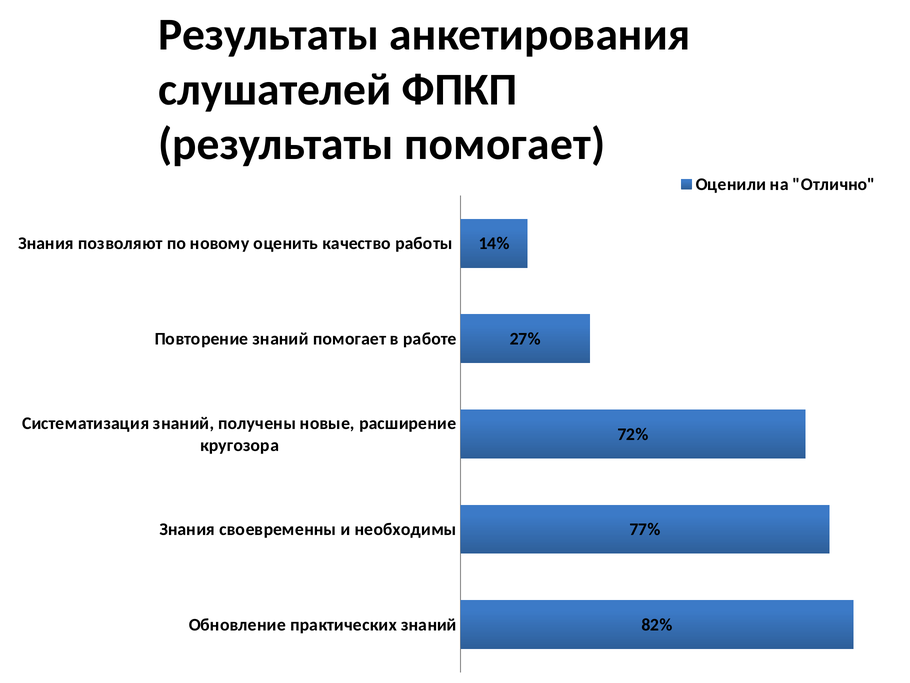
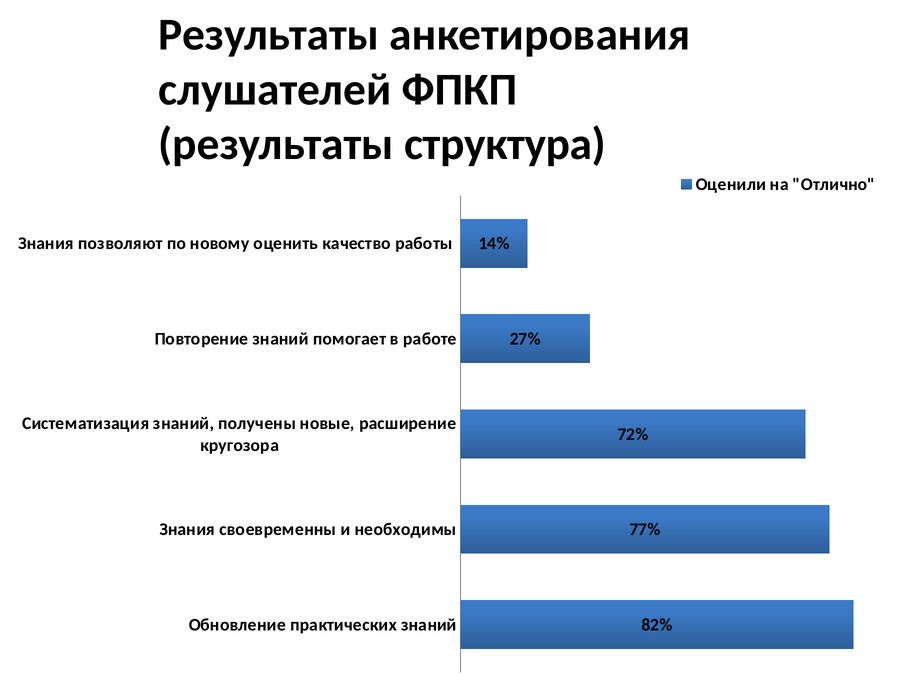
результаты помогает: помогает -> структура (505, 144)
